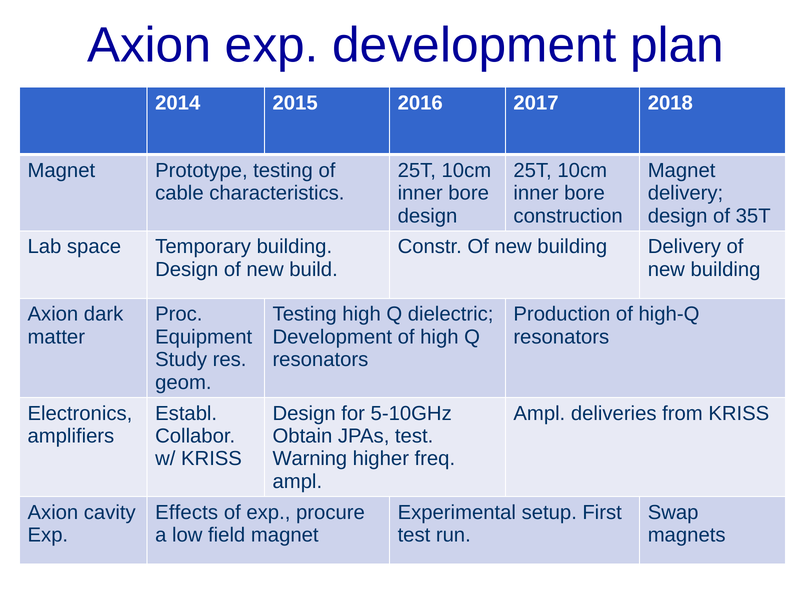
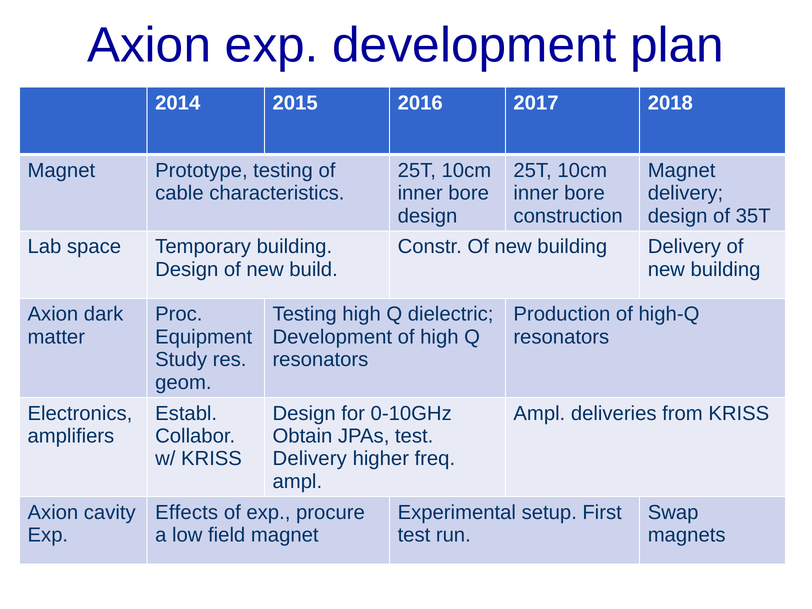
5-10GHz: 5-10GHz -> 0-10GHz (411, 413)
Warning: Warning -> Delivery (310, 459)
